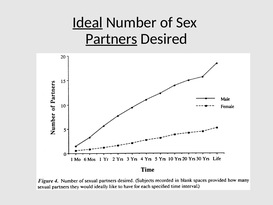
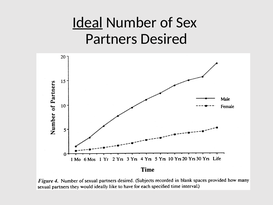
Partners underline: present -> none (111, 39)
